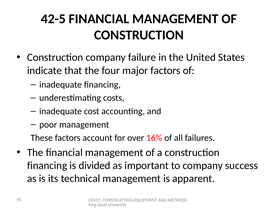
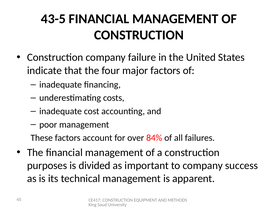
42-5: 42-5 -> 43-5 (53, 19)
16%: 16% -> 84% (154, 138)
financing: financing -> purposes (47, 165)
